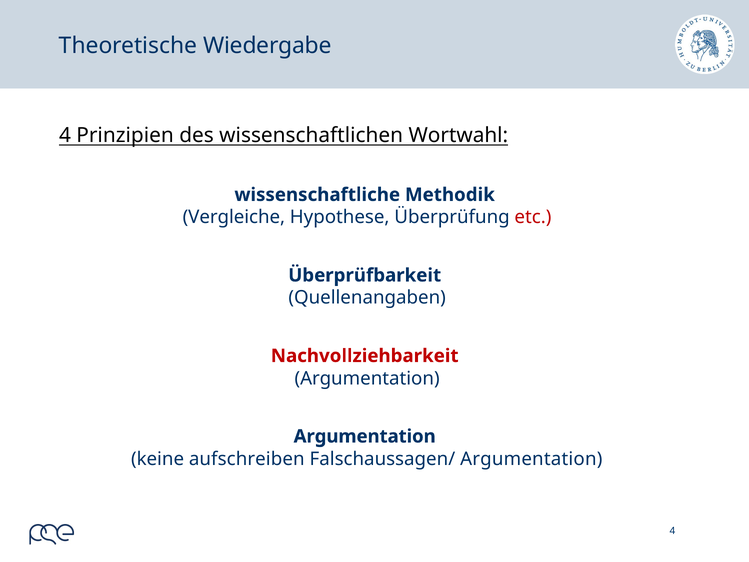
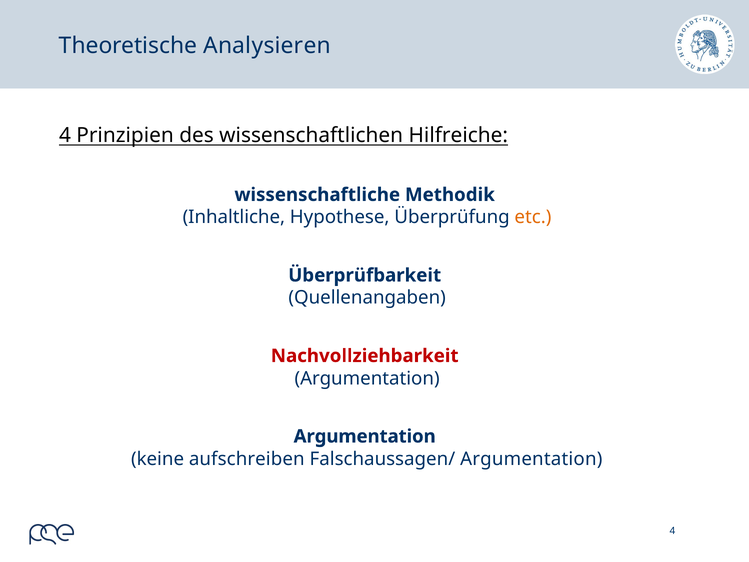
Wiedergabe: Wiedergabe -> Analysieren (267, 46)
Wortwahl: Wortwahl -> Hilfreiche (458, 136)
Vergleiche: Vergleiche -> Inhaltliche (234, 217)
etc colour: red -> orange (533, 217)
